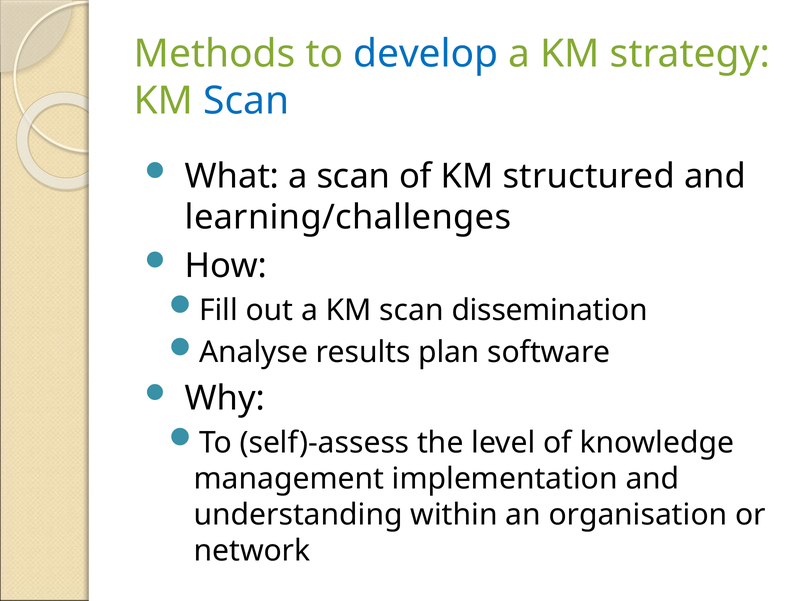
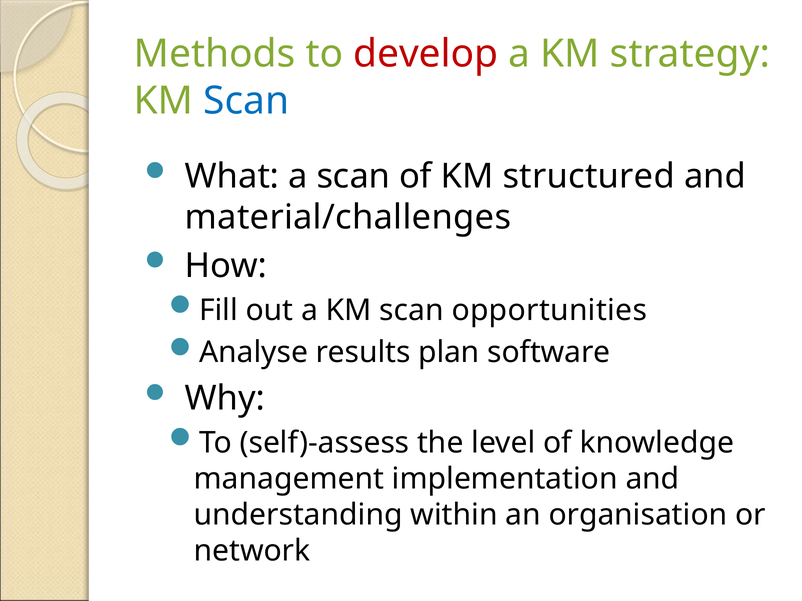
develop colour: blue -> red (426, 54)
learning/challenges: learning/challenges -> material/challenges (348, 218)
dissemination: dissemination -> opportunities (549, 310)
